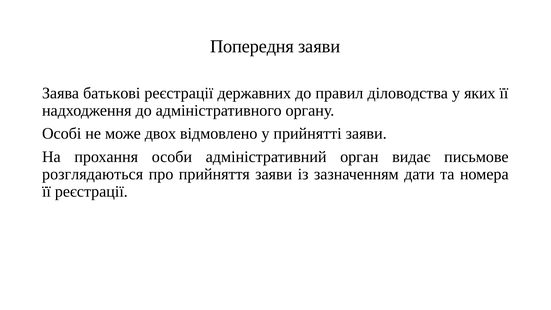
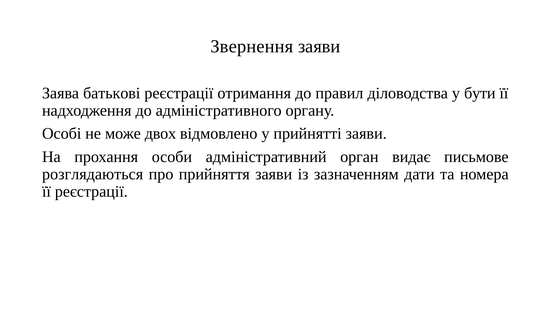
Попередня: Попередня -> Звернення (252, 46)
державних: державних -> отримання (254, 93)
яких: яких -> бути (480, 93)
